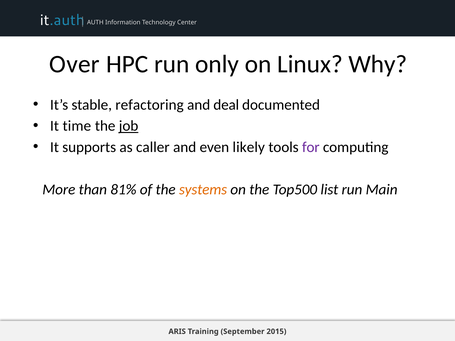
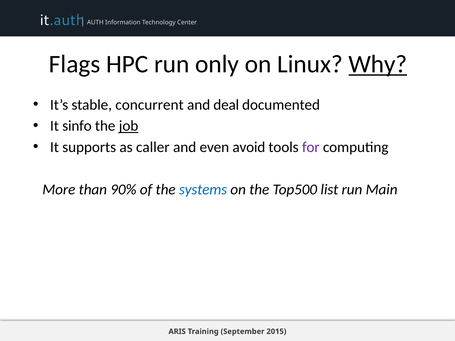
Over: Over -> Flags (75, 64)
Why underline: none -> present (378, 64)
refactoring: refactoring -> concurrent (150, 105)
time: time -> sinfo (77, 126)
likely: likely -> avoid (249, 147)
81%: 81% -> 90% (123, 190)
systems colour: orange -> blue (203, 190)
